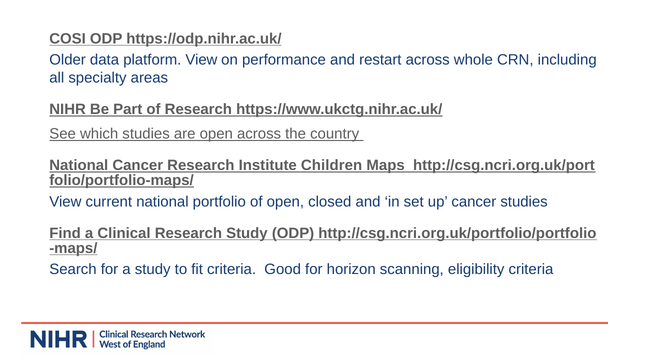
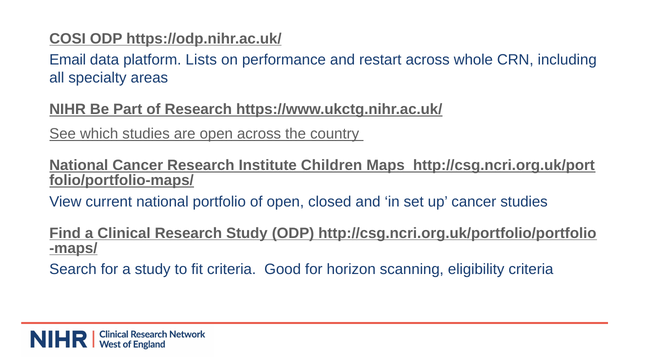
Older: Older -> Email (68, 60)
platform View: View -> Lists (201, 60)
